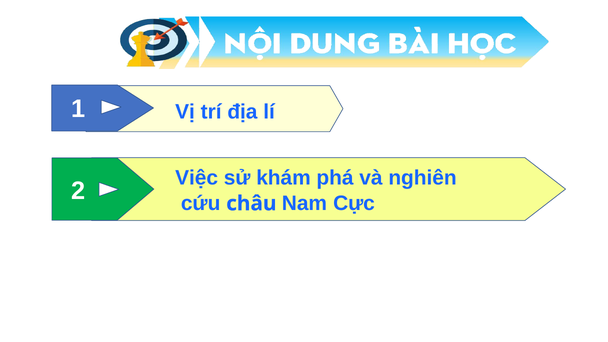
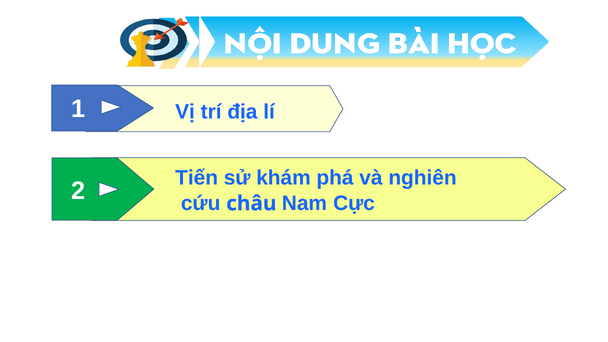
Việc: Việc -> Tiến (197, 178)
